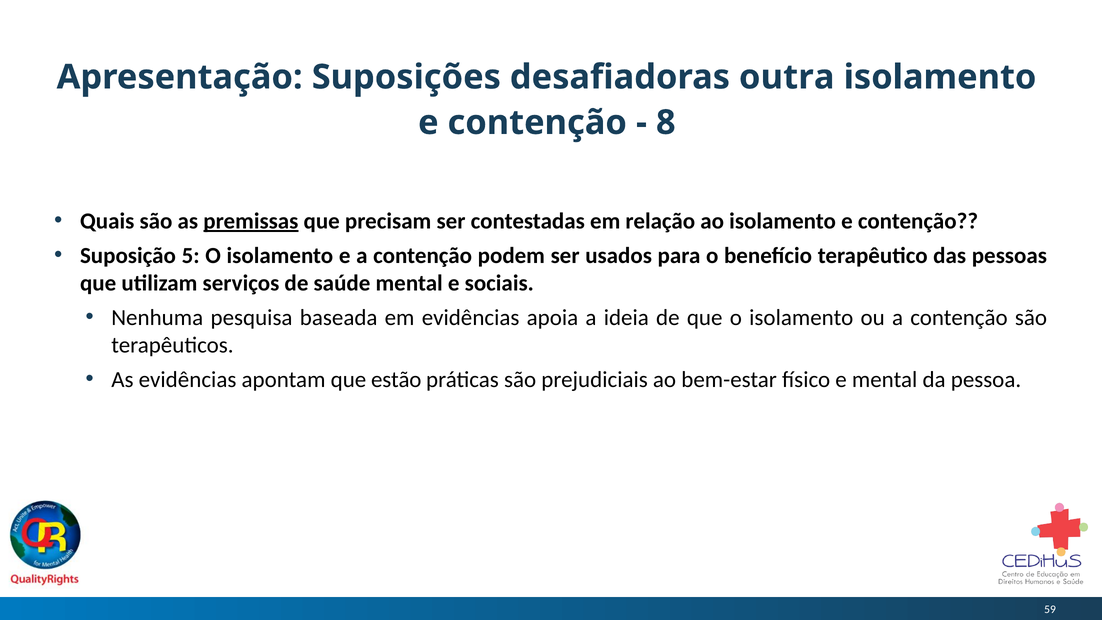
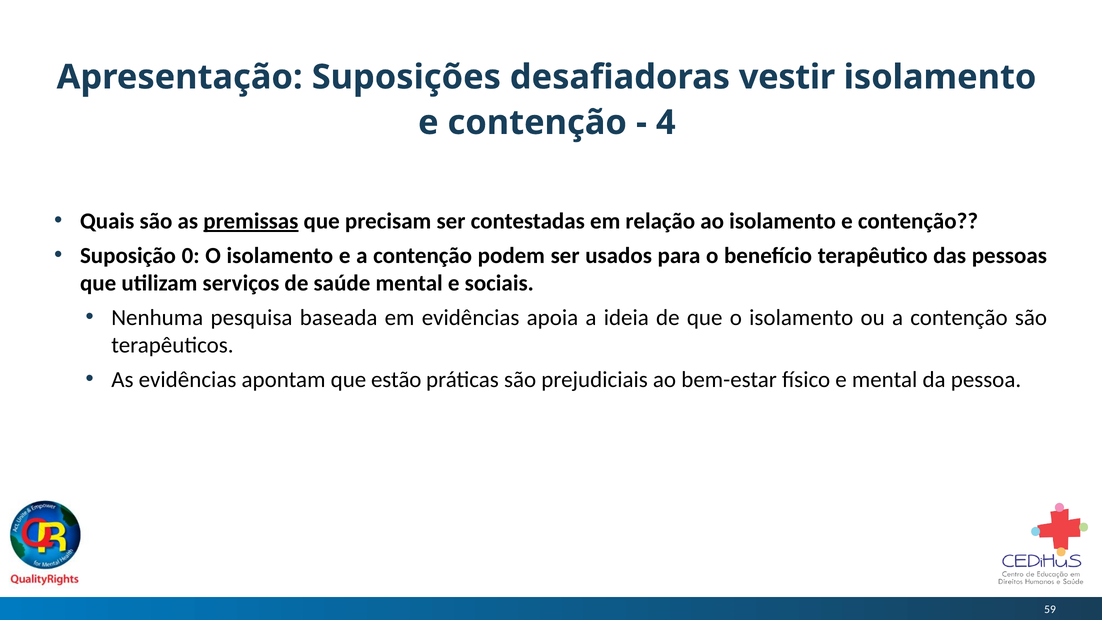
outra: outra -> vestir (787, 77)
8: 8 -> 4 (666, 123)
5: 5 -> 0 (191, 255)
